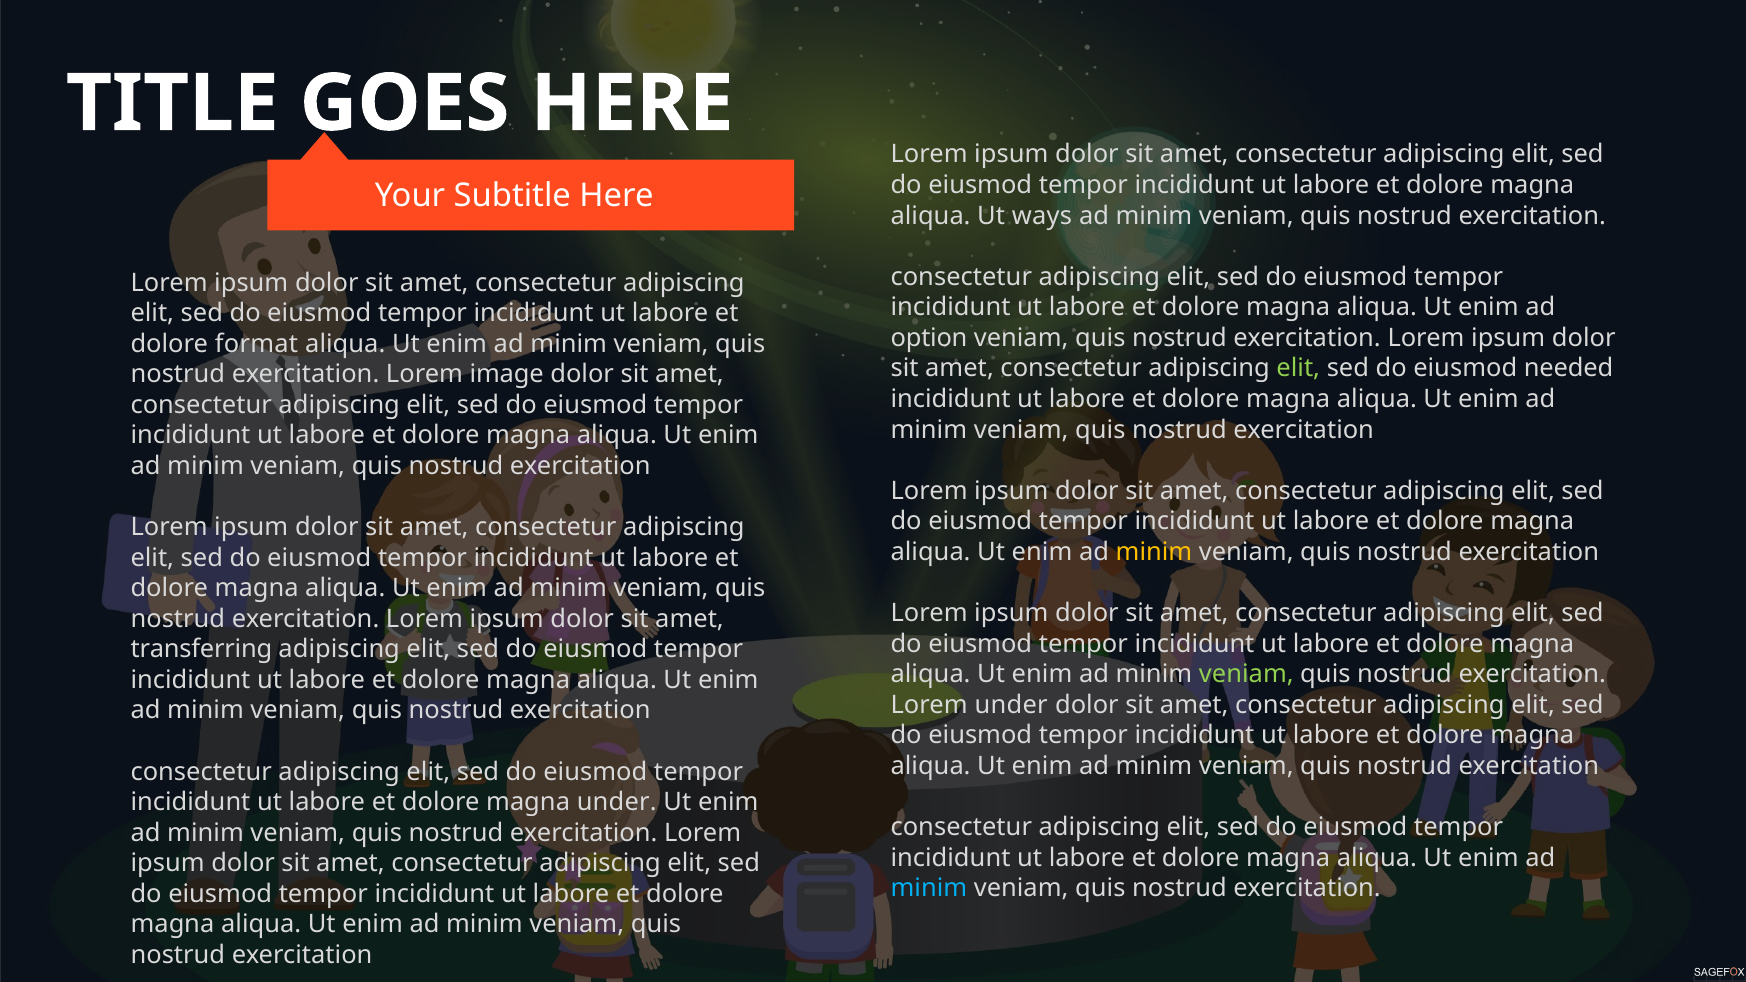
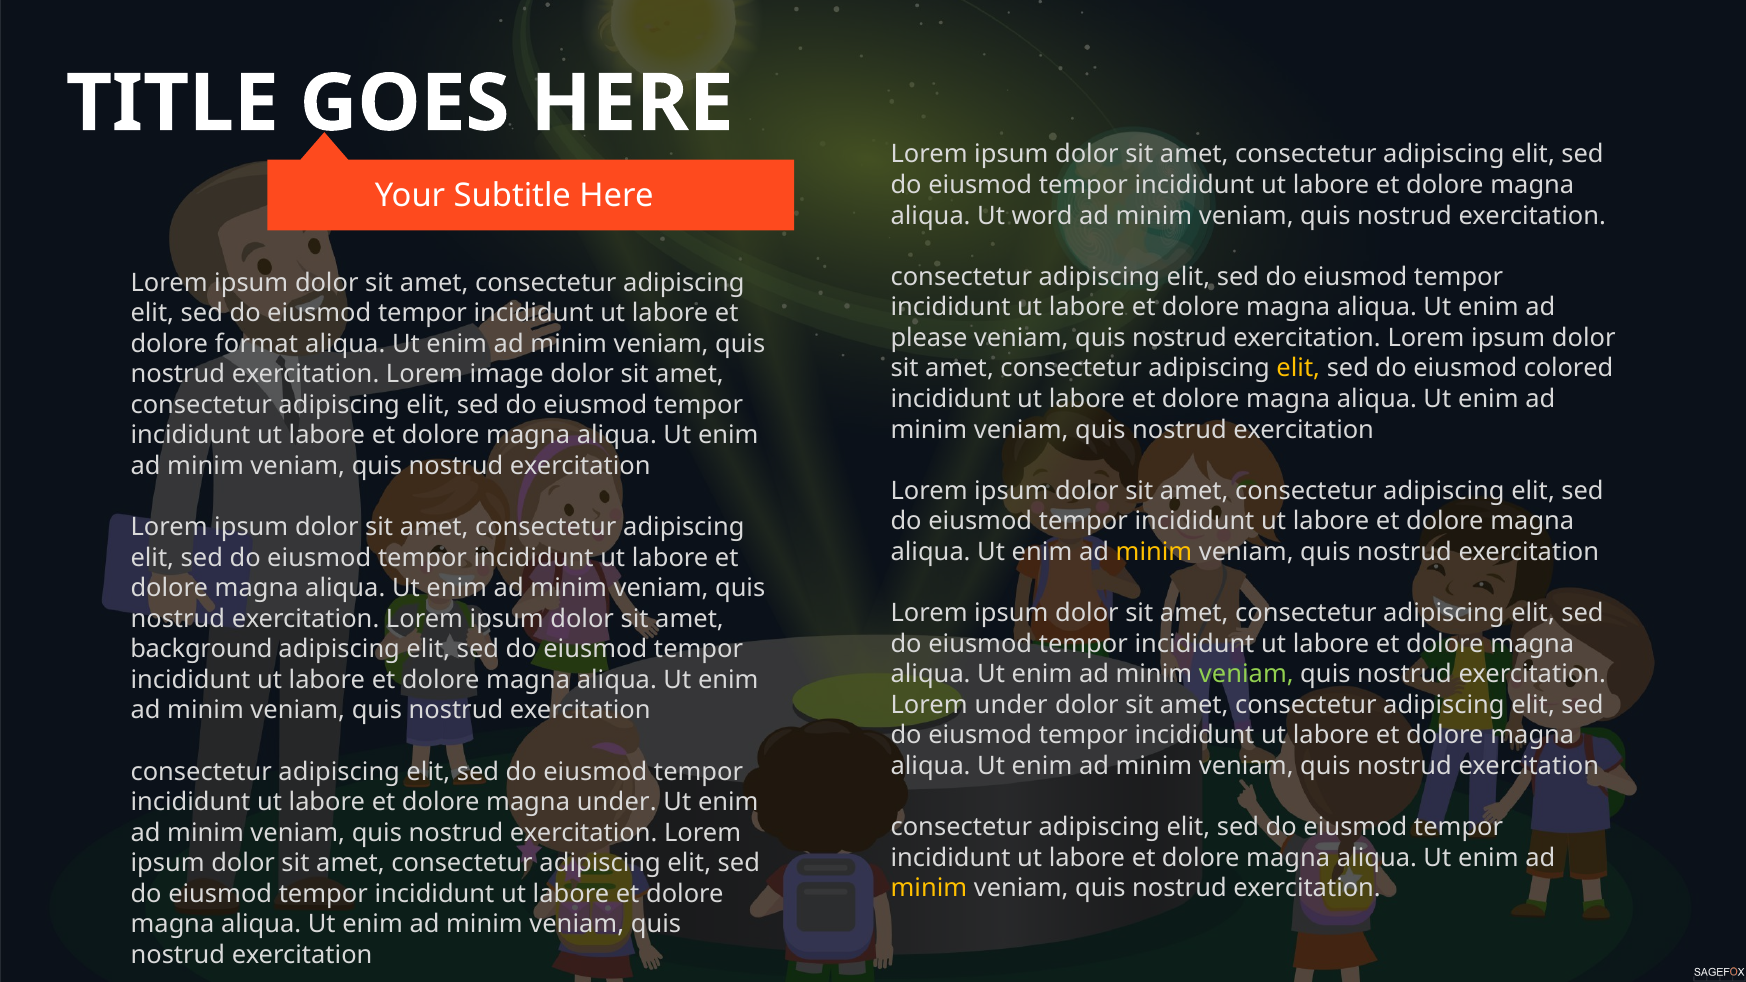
ways: ways -> word (1042, 216)
option: option -> please (929, 338)
elit colour: light green -> yellow (1298, 369)
needed: needed -> colored (1569, 369)
transferring: transferring -> background (201, 650)
minim colour: light blue -> yellow (929, 888)
